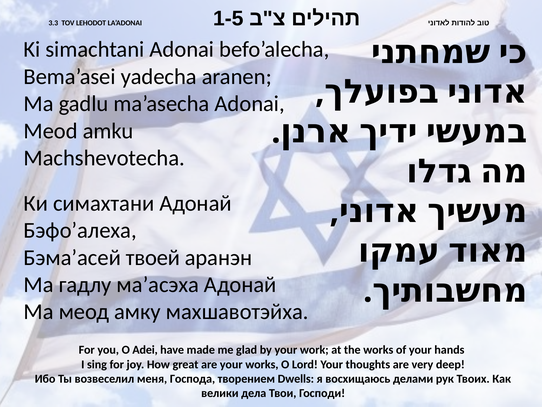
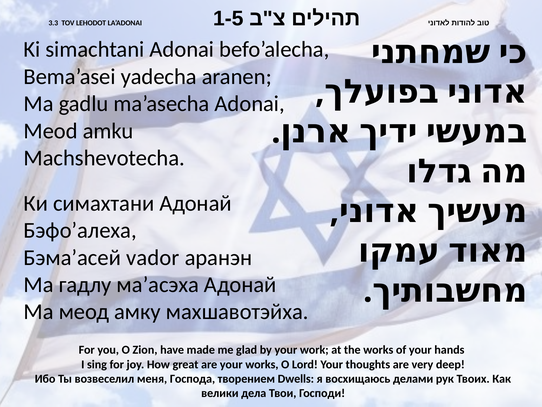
твоей: твоей -> vador (153, 257)
Adei: Adei -> Zion (145, 350)
